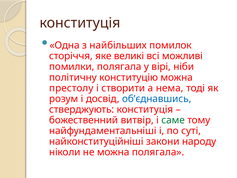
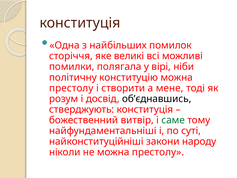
нема: нема -> мене (170, 88)
об’єднавшись colour: blue -> black (157, 99)
не можна полягала: полягала -> престолу (158, 152)
